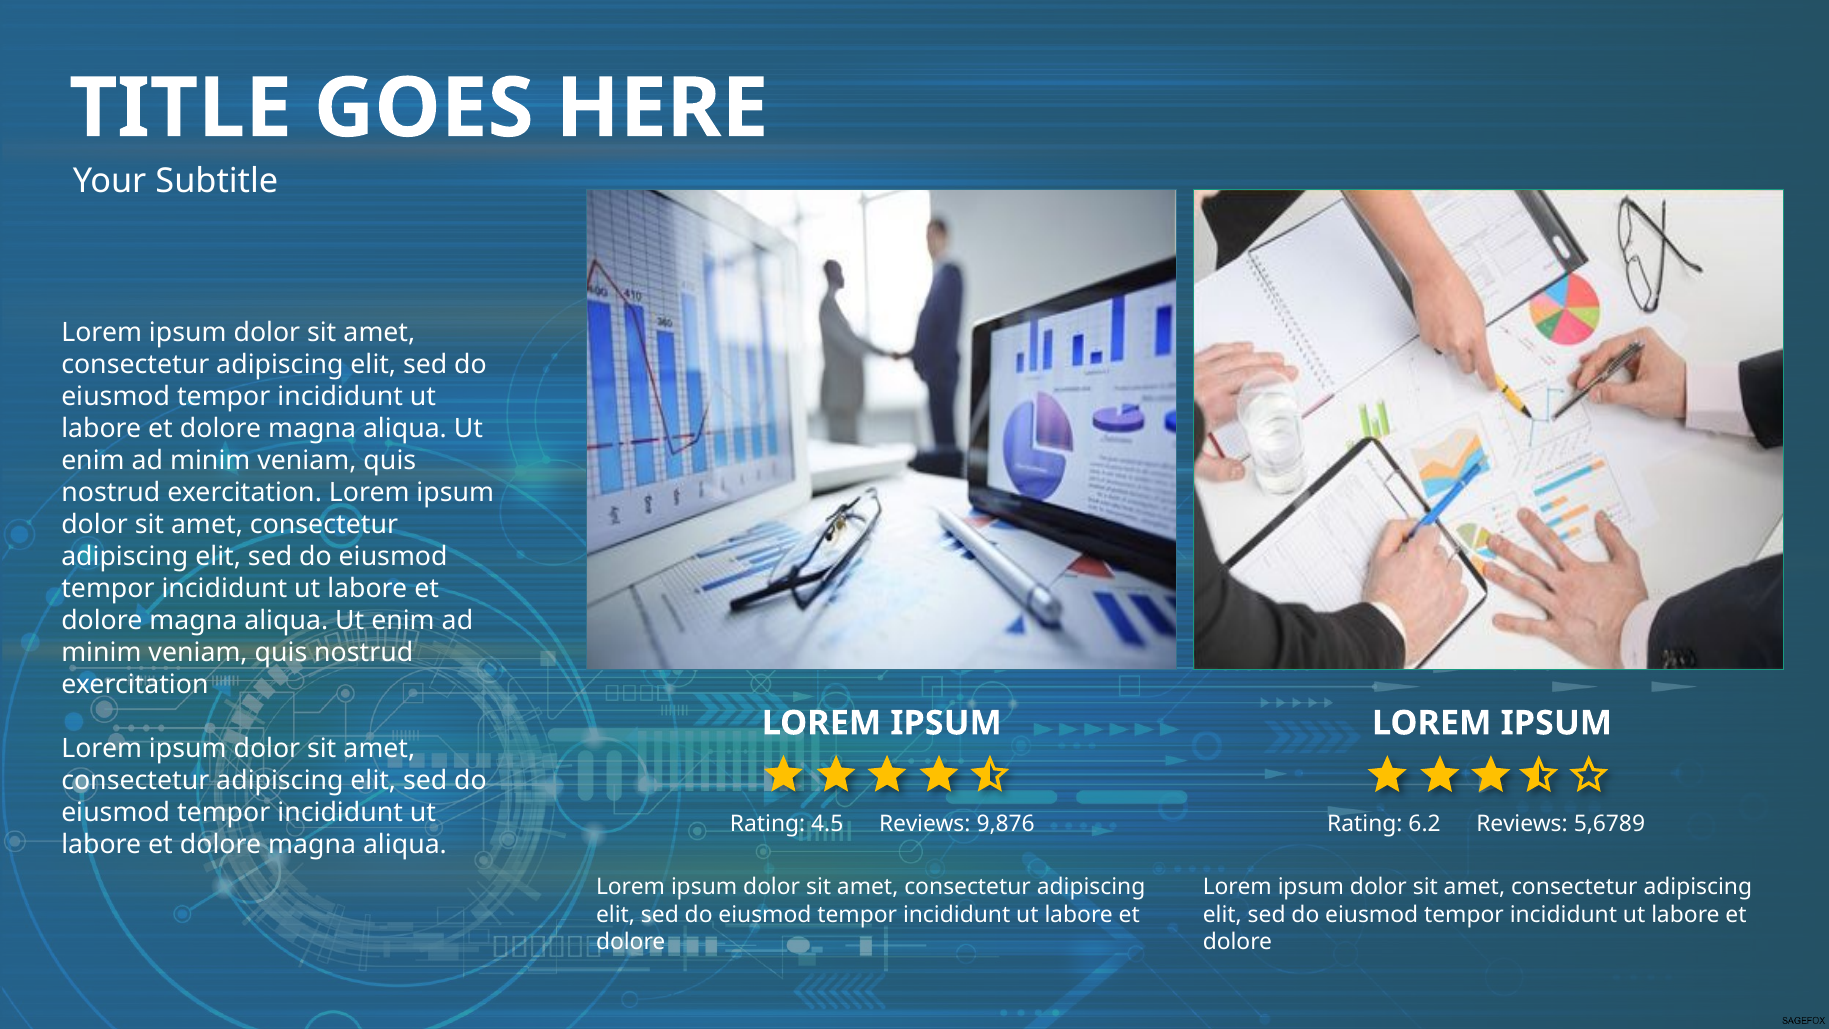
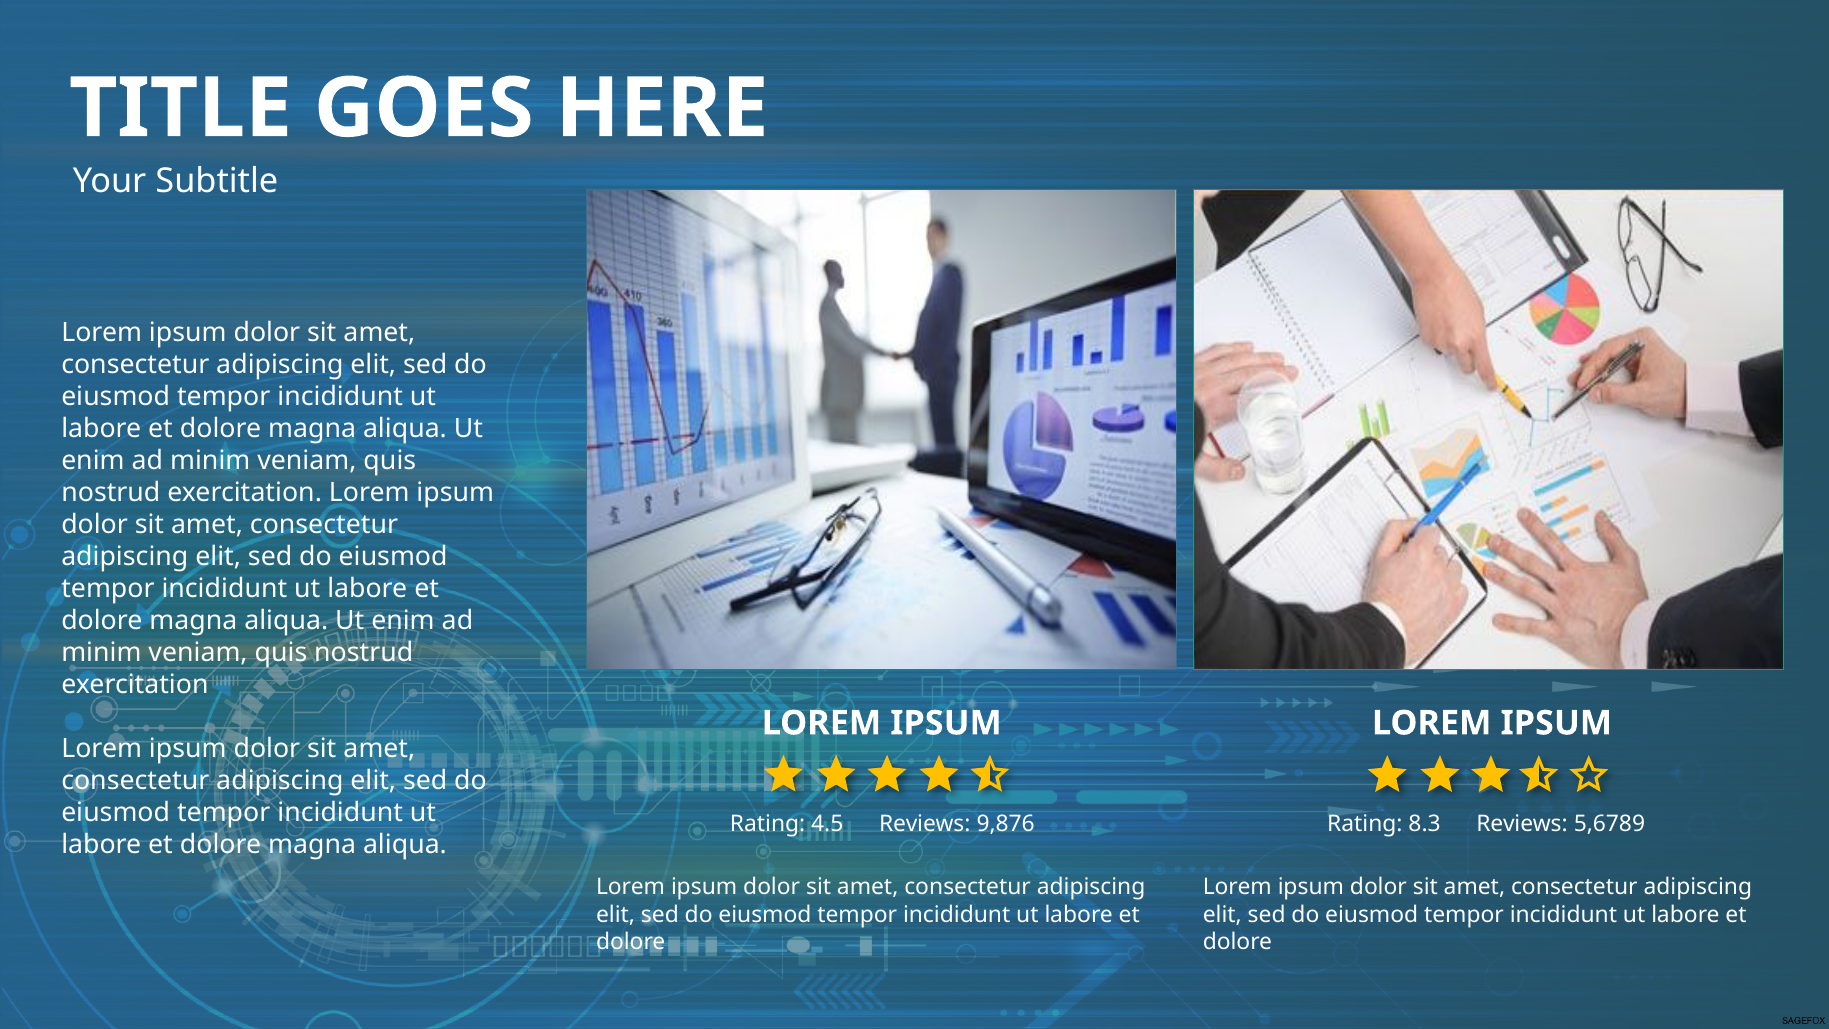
6.2: 6.2 -> 8.3 (1425, 824)
